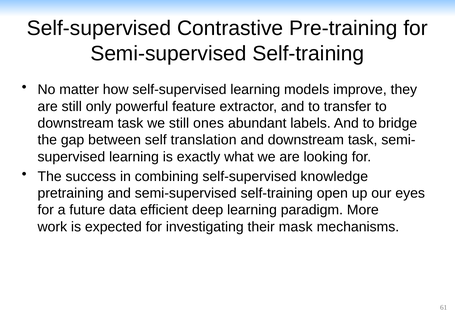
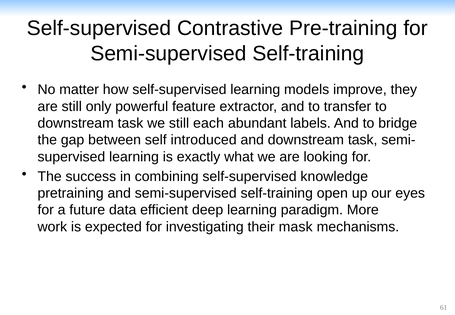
ones: ones -> each (209, 123)
translation: translation -> introduced (204, 140)
